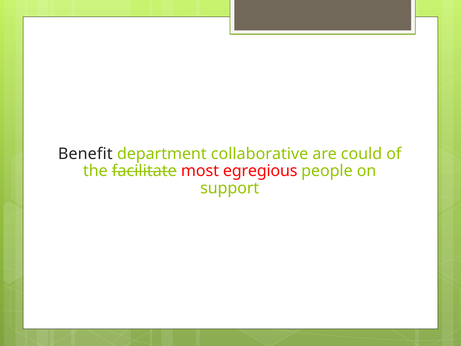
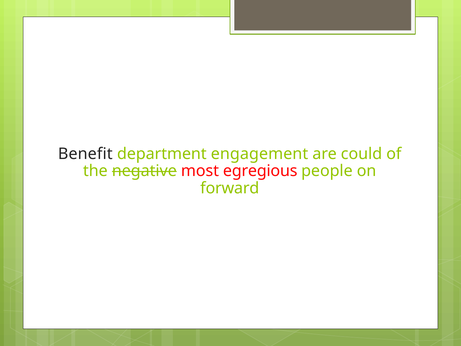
collaborative: collaborative -> engagement (260, 154)
facilitate: facilitate -> negative (144, 171)
support: support -> forward (230, 188)
